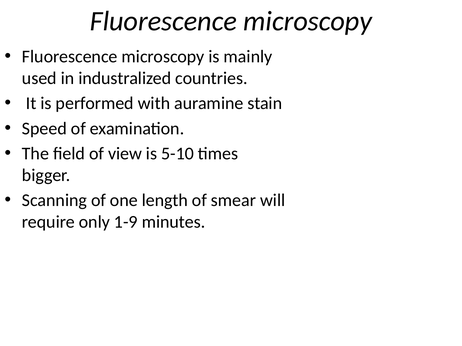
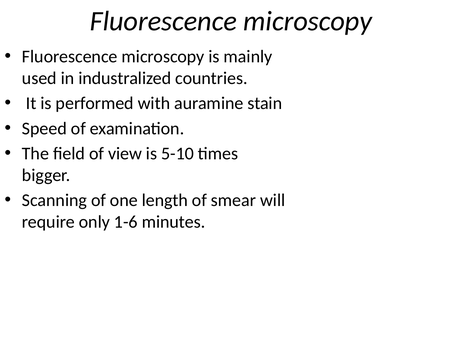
1-9: 1-9 -> 1-6 (126, 222)
